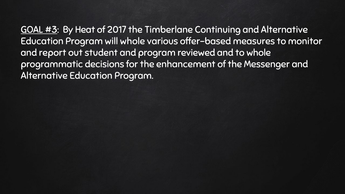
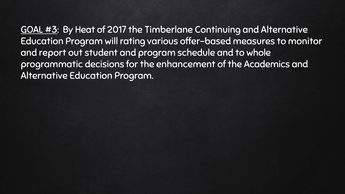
will whole: whole -> rating (133, 41)
reviewed: reviewed -> schedule (196, 53)
Messenger: Messenger -> Academics (267, 64)
